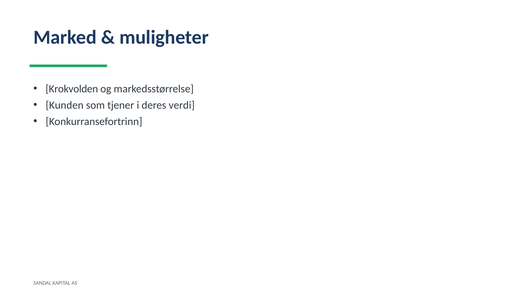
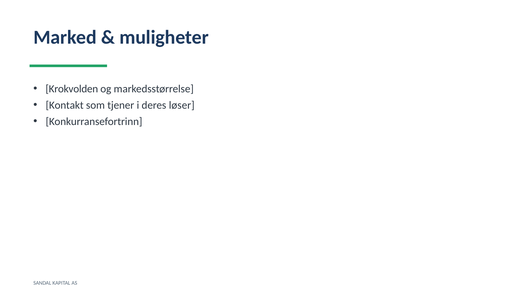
Kunden: Kunden -> Kontakt (65, 105)
verdi: verdi -> løser (182, 105)
